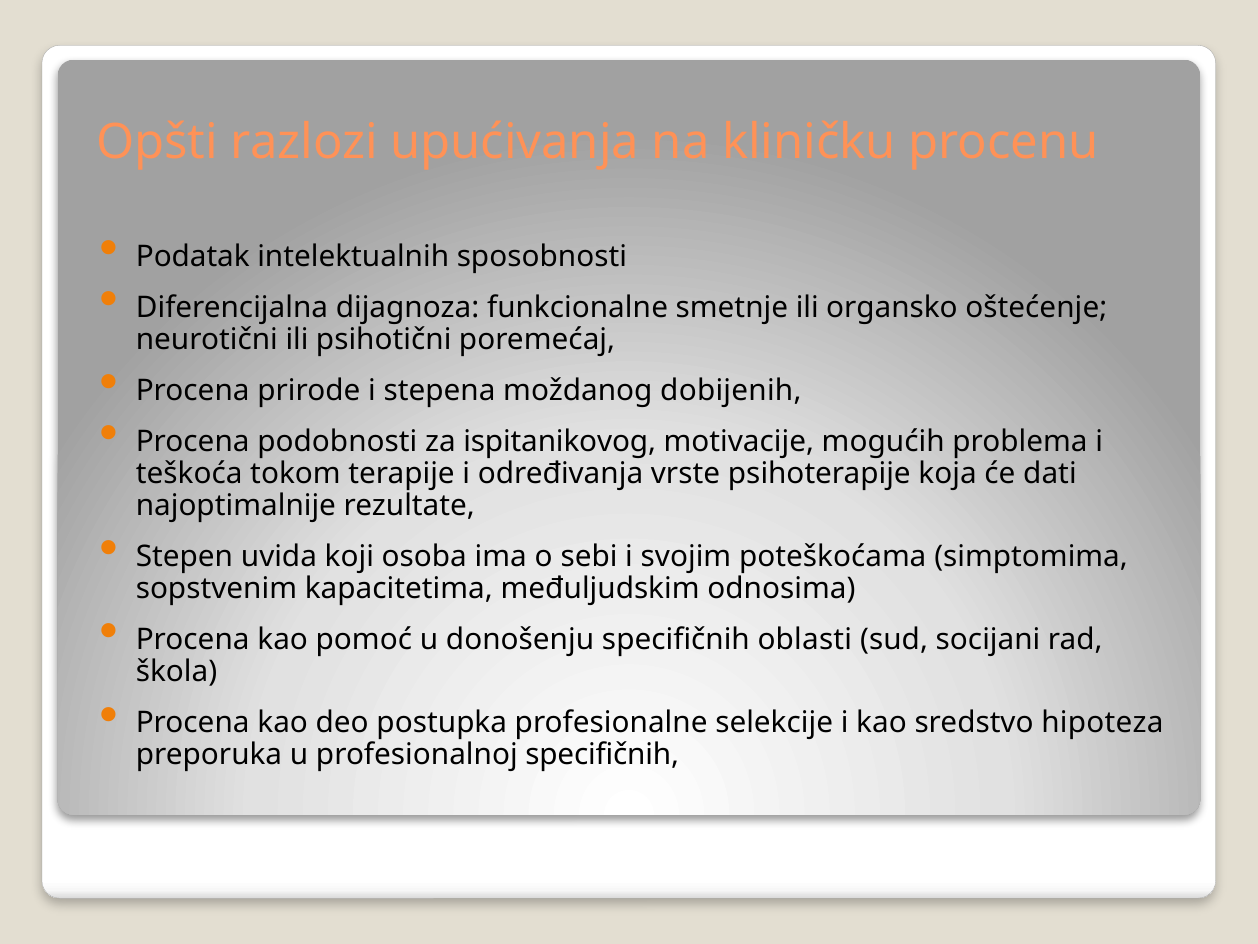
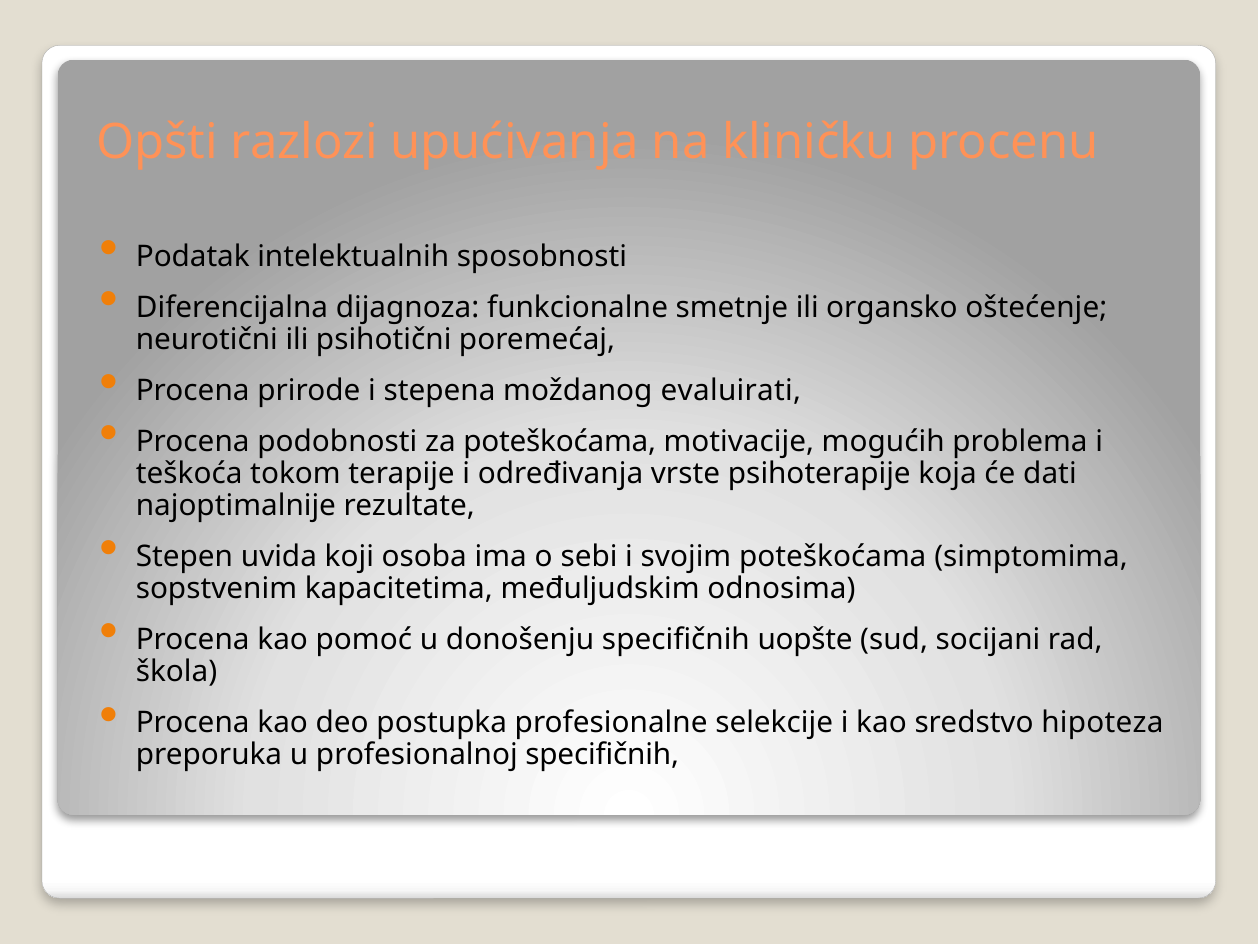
dobijenih: dobijenih -> evaluirati (731, 390)
za ispitanikovog: ispitanikovog -> poteškoćama (560, 441)
oblasti: oblasti -> uopšte (805, 639)
